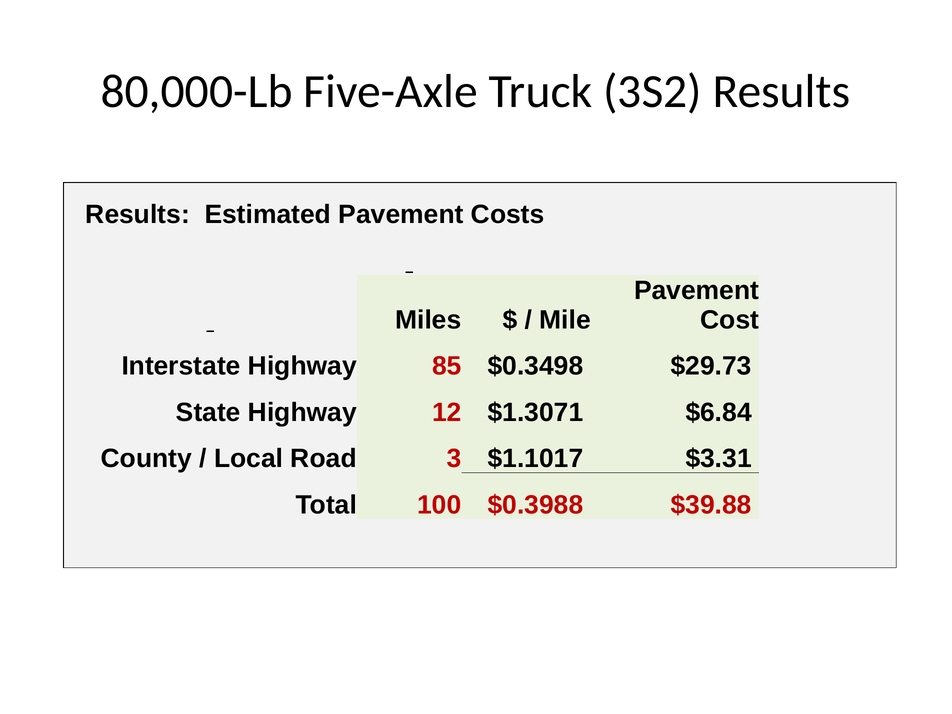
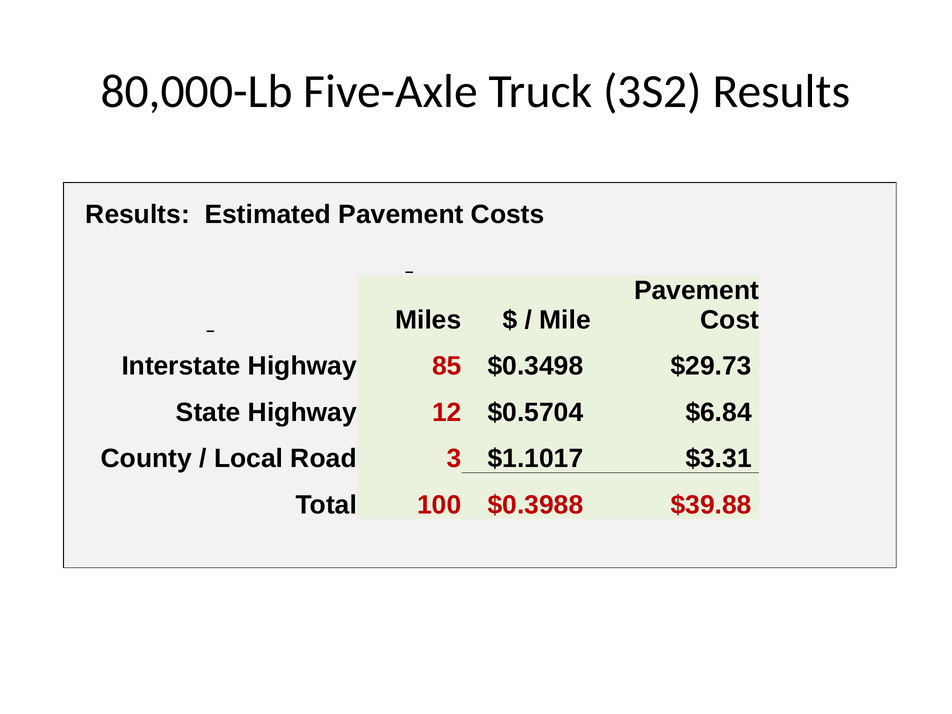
$1.3071: $1.3071 -> $0.5704 (535, 412)
